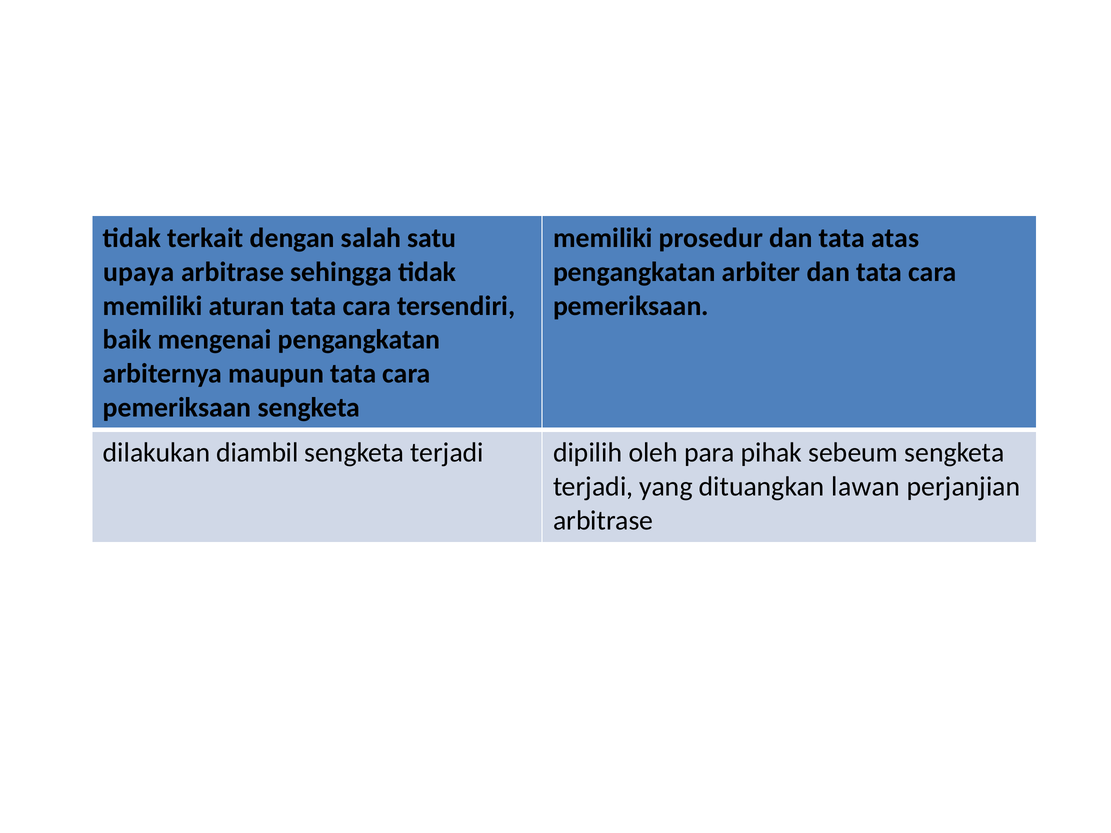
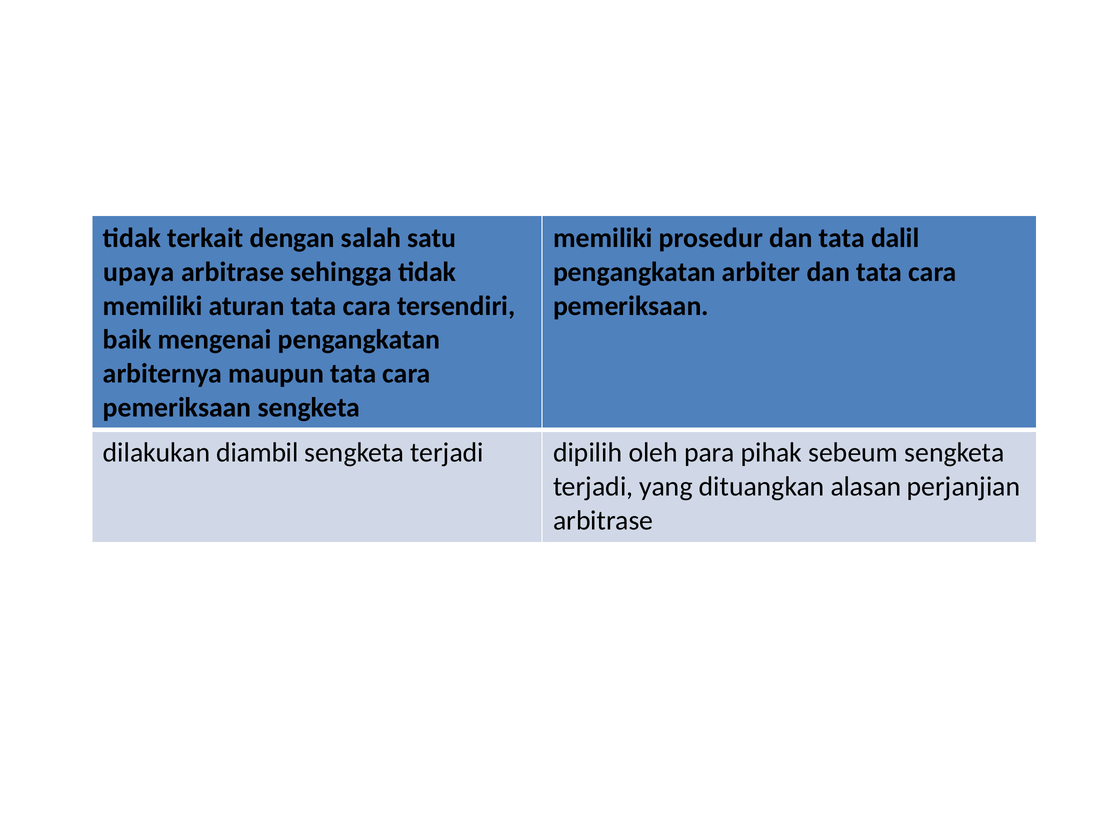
atas: atas -> dalil (895, 238)
lawan: lawan -> alasan (866, 487)
